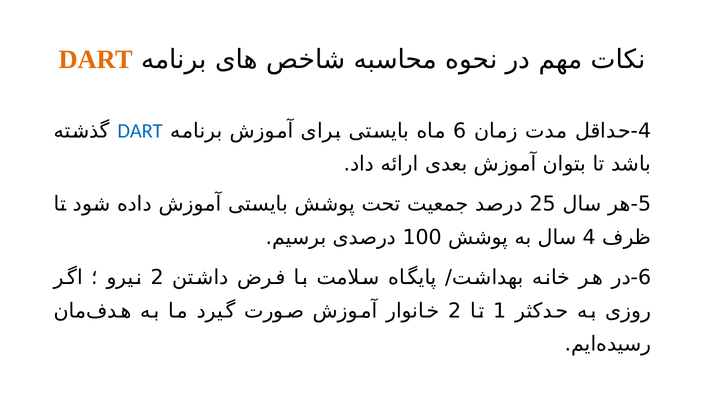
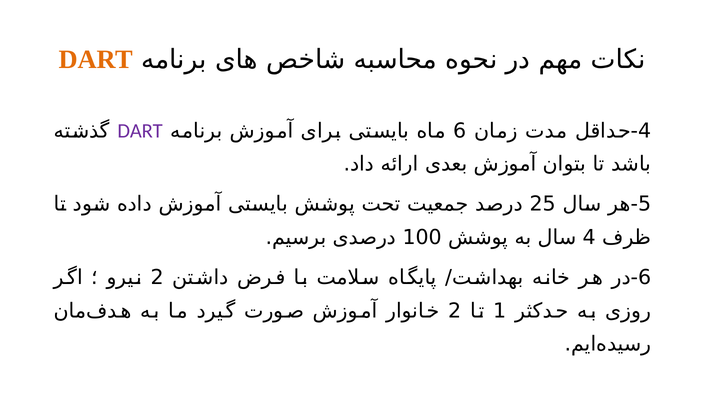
DART colour: blue -> purple (140, 131)
